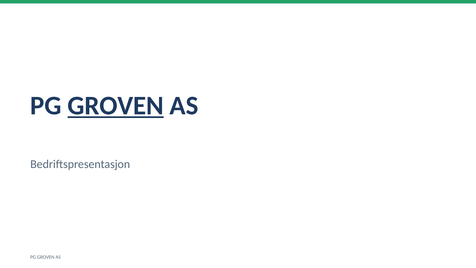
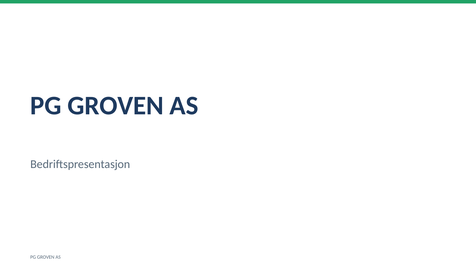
GROVEN underline: present -> none (116, 106)
